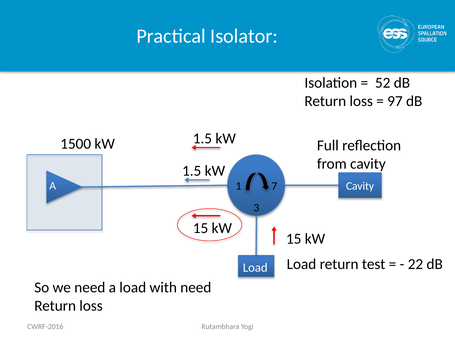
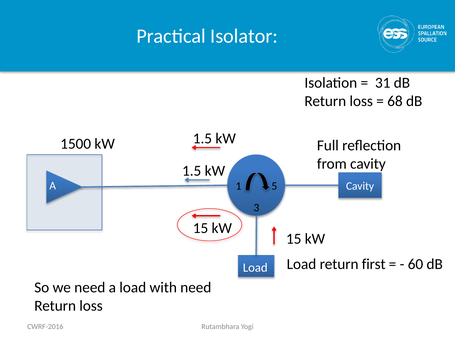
52: 52 -> 31 (383, 83)
97: 97 -> 68 (395, 101)
7: 7 -> 5 (274, 186)
test: test -> first (374, 263)
22: 22 -> 60 (415, 263)
